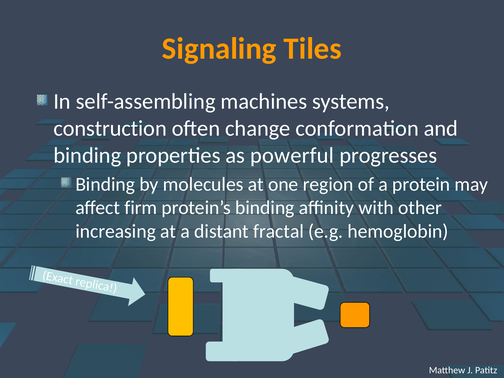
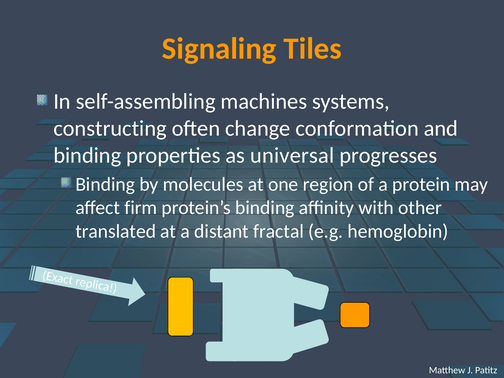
construction: construction -> constructing (110, 128)
powerful: powerful -> universal (292, 155)
increasing: increasing -> translated (116, 231)
